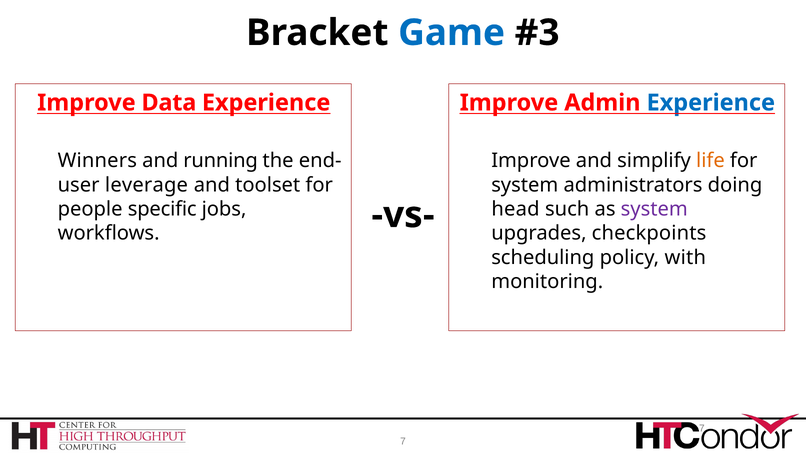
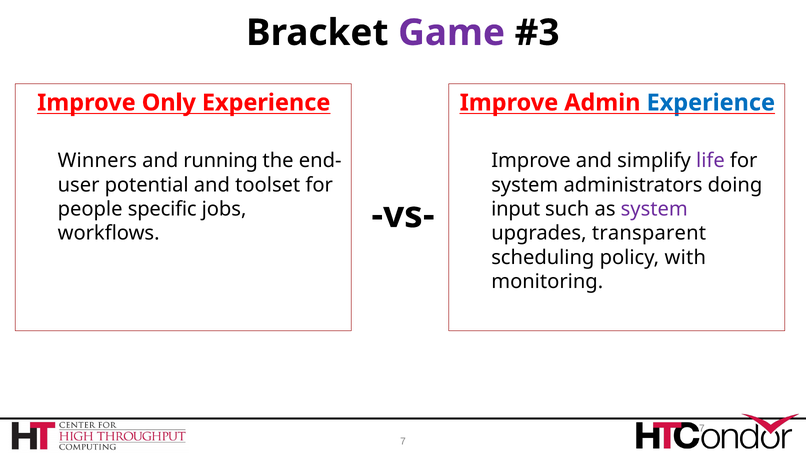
Game colour: blue -> purple (452, 33)
Data: Data -> Only (169, 103)
life colour: orange -> purple (710, 161)
leverage: leverage -> potential (147, 185)
head: head -> input (516, 209)
checkpoints: checkpoints -> transparent (649, 234)
